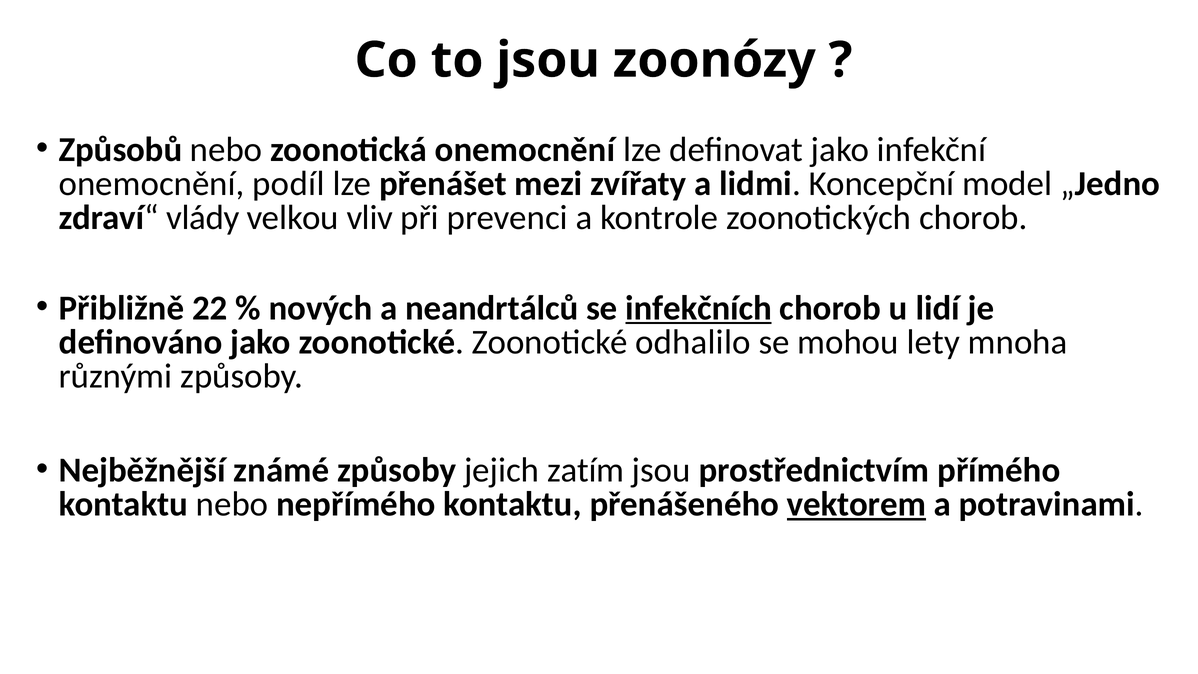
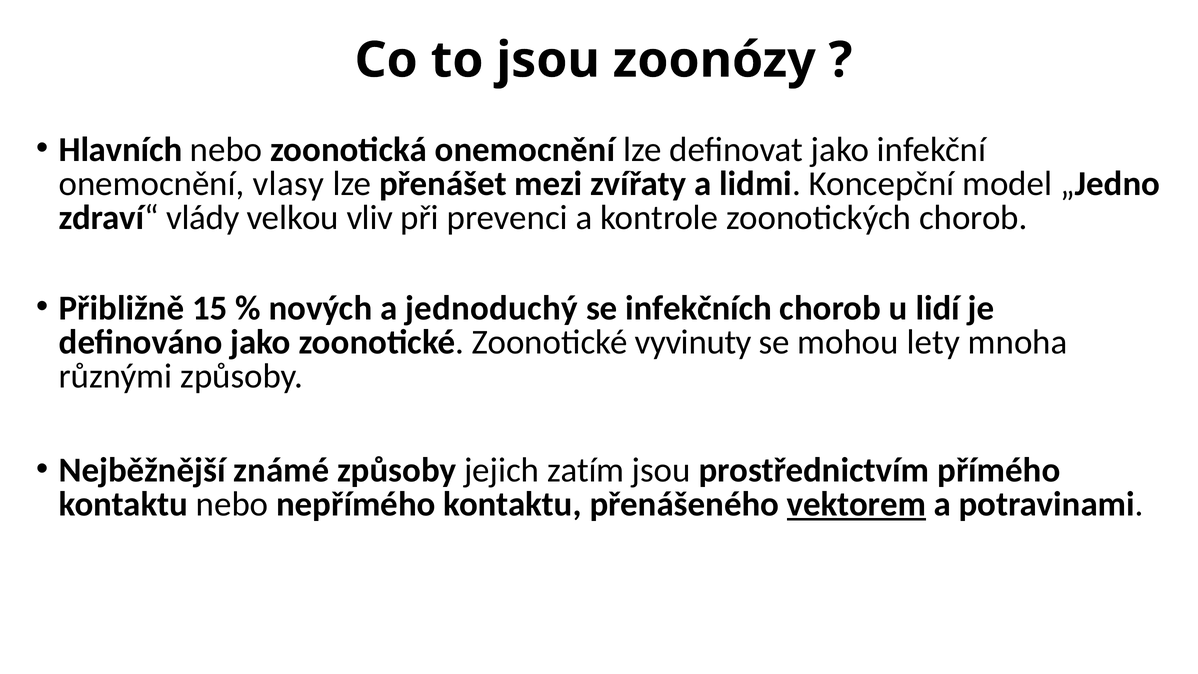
Způsobů: Způsobů -> Hlavních (121, 150)
podíl: podíl -> vlasy (288, 184)
22: 22 -> 15 (210, 308)
neandrtálců: neandrtálců -> jednoduchý (491, 308)
infekčních underline: present -> none (699, 308)
odhalilo: odhalilo -> vyvinuty (693, 342)
